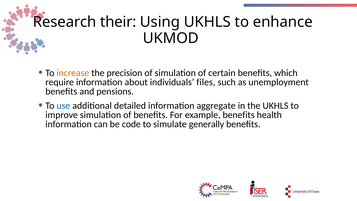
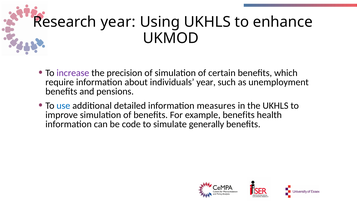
Research their: their -> year (118, 22)
increase colour: orange -> purple (73, 73)
individuals files: files -> year (206, 82)
aggregate: aggregate -> measures (216, 106)
